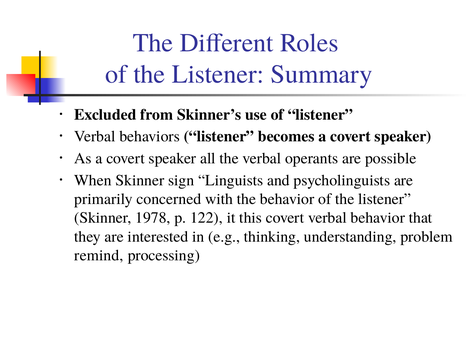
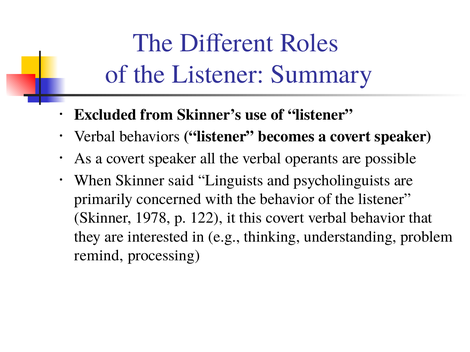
sign: sign -> said (181, 180)
